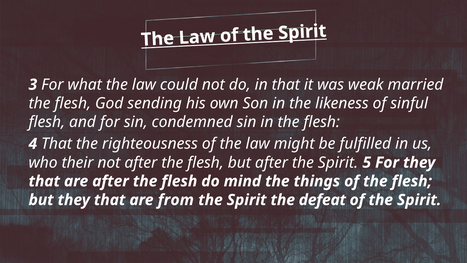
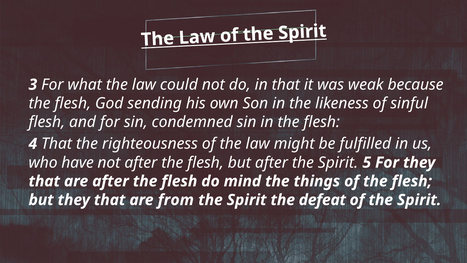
married: married -> because (416, 85)
their: their -> have (78, 162)
